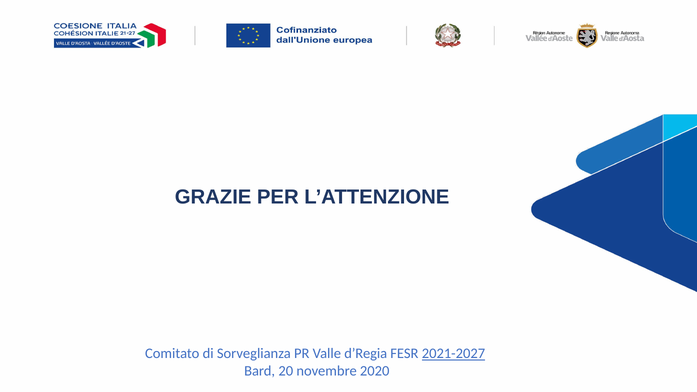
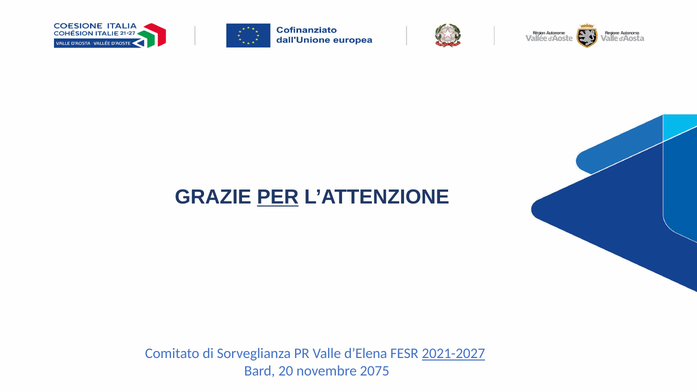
PER underline: none -> present (278, 197)
d’Regia: d’Regia -> d’Elena (366, 354)
2020: 2020 -> 2075 (375, 371)
